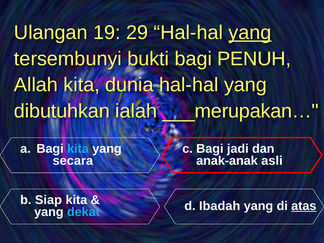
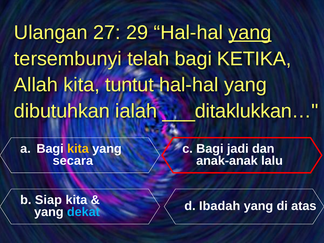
19: 19 -> 27 (107, 33)
bukti: bukti -> telah (148, 59)
PENUH: PENUH -> KETIKA (254, 59)
dunia: dunia -> tuntut (130, 85)
___merupakan…: ___merupakan… -> ___ditaklukkan… (240, 111)
kita colour: light blue -> yellow (78, 149)
asli: asli -> lalu (272, 161)
atas underline: present -> none (304, 206)
